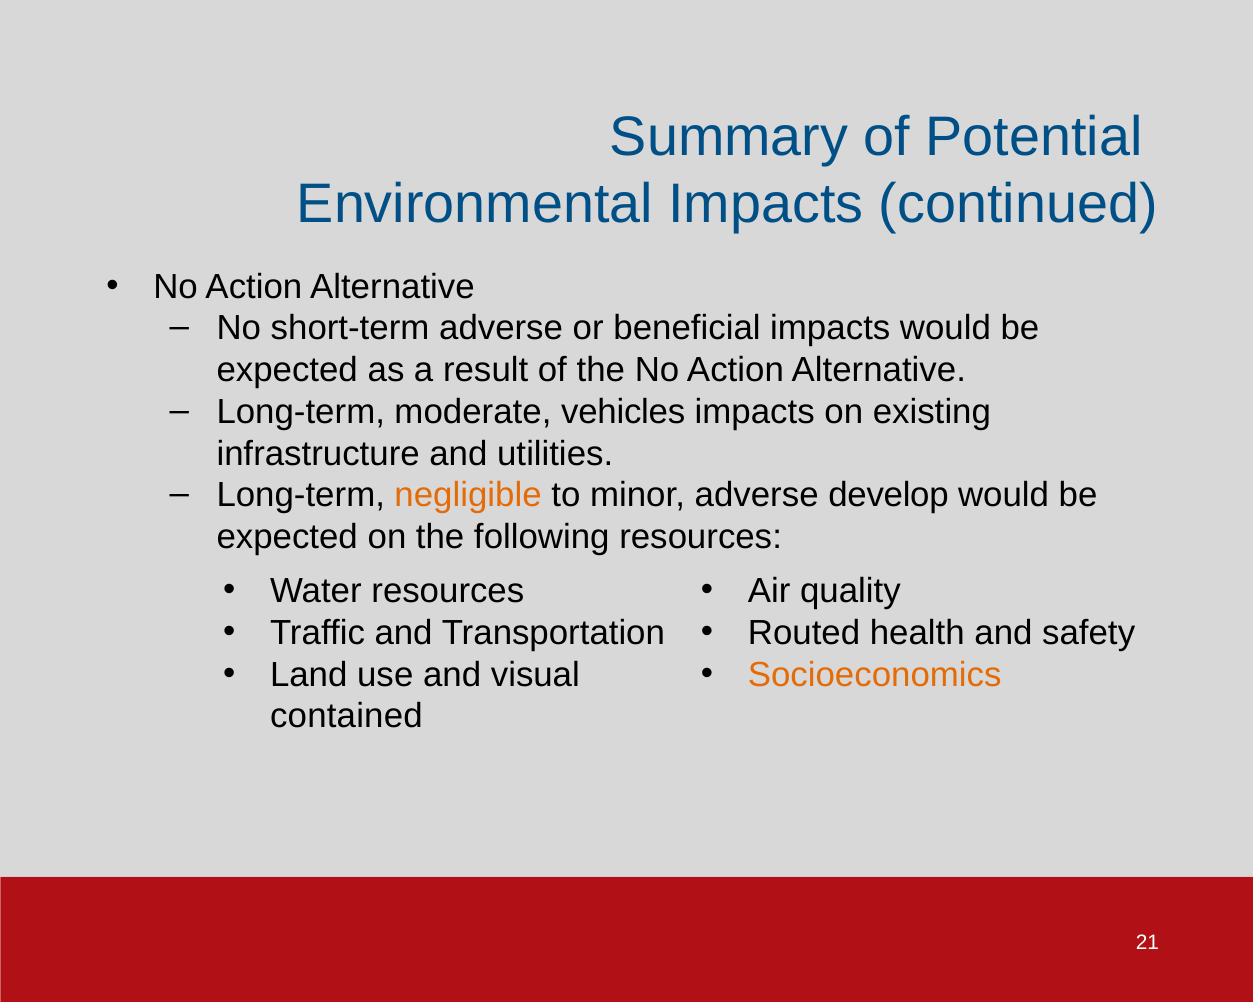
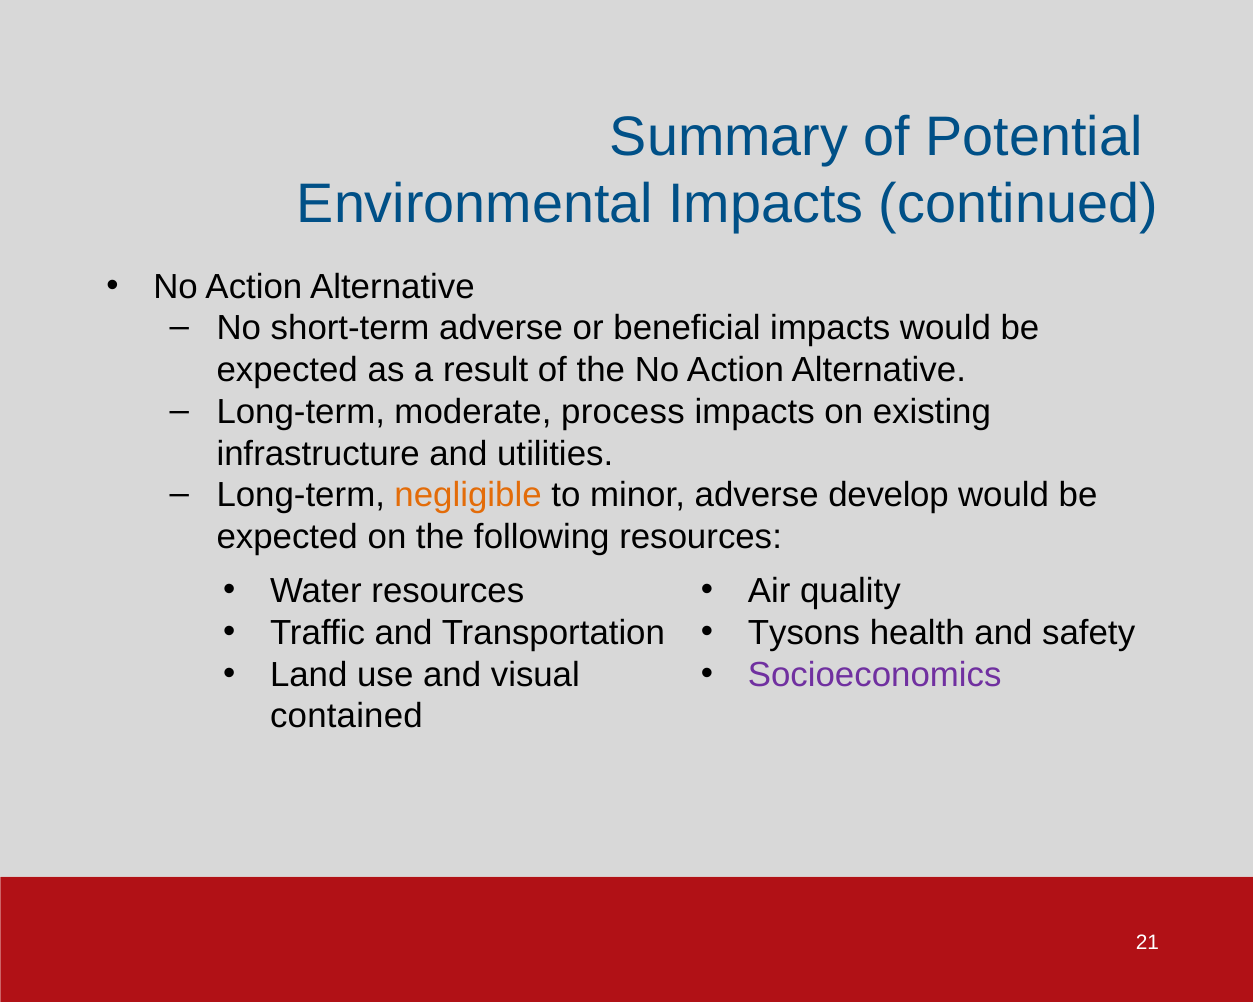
vehicles: vehicles -> process (623, 412)
Routed: Routed -> Tysons (804, 633)
Socioeconomics colour: orange -> purple (875, 675)
